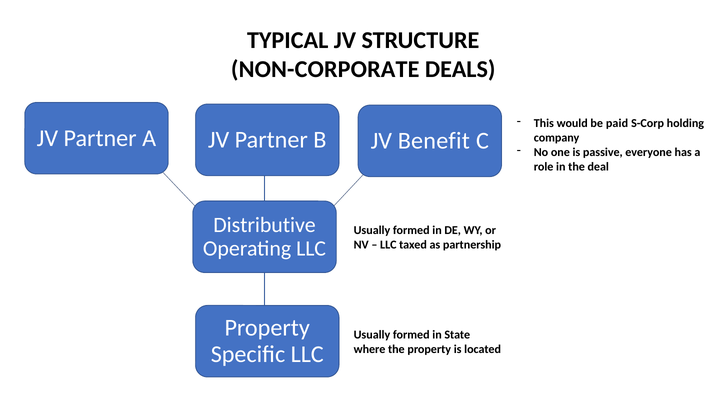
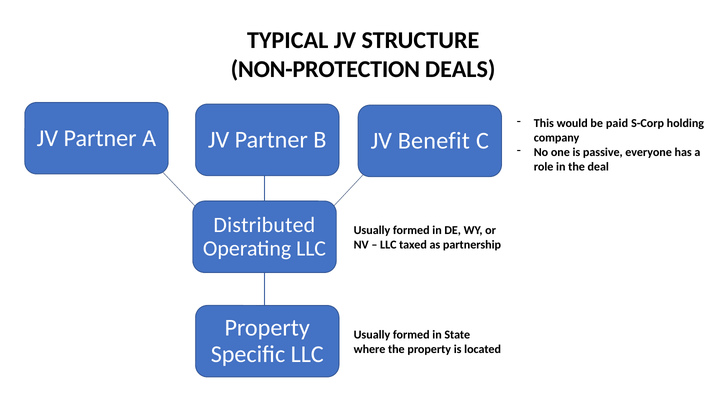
NON-CORPORATE: NON-CORPORATE -> NON-PROTECTION (325, 69)
Distributive: Distributive -> Distributed (264, 225)
